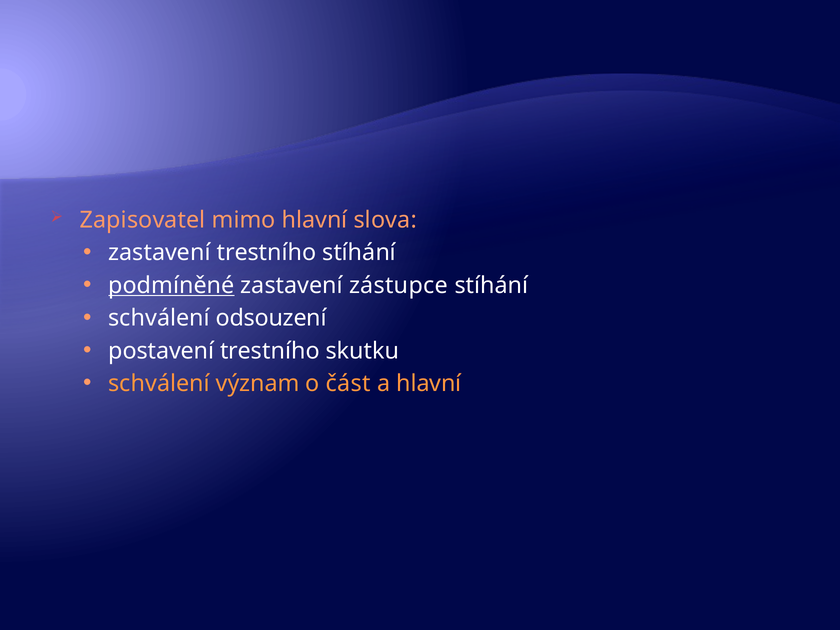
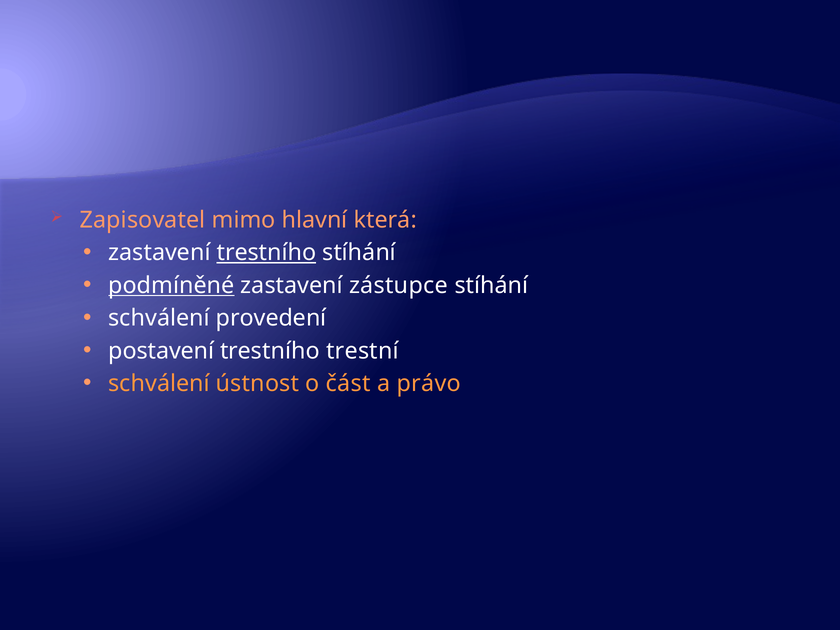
slova: slova -> která (385, 220)
trestního underline: none -> present (266, 253)
odsouzení: odsouzení -> provedení (271, 318)
skutku: skutku -> trestní (362, 351)
význam: význam -> ústnost (257, 384)
a hlavní: hlavní -> právo (429, 384)
